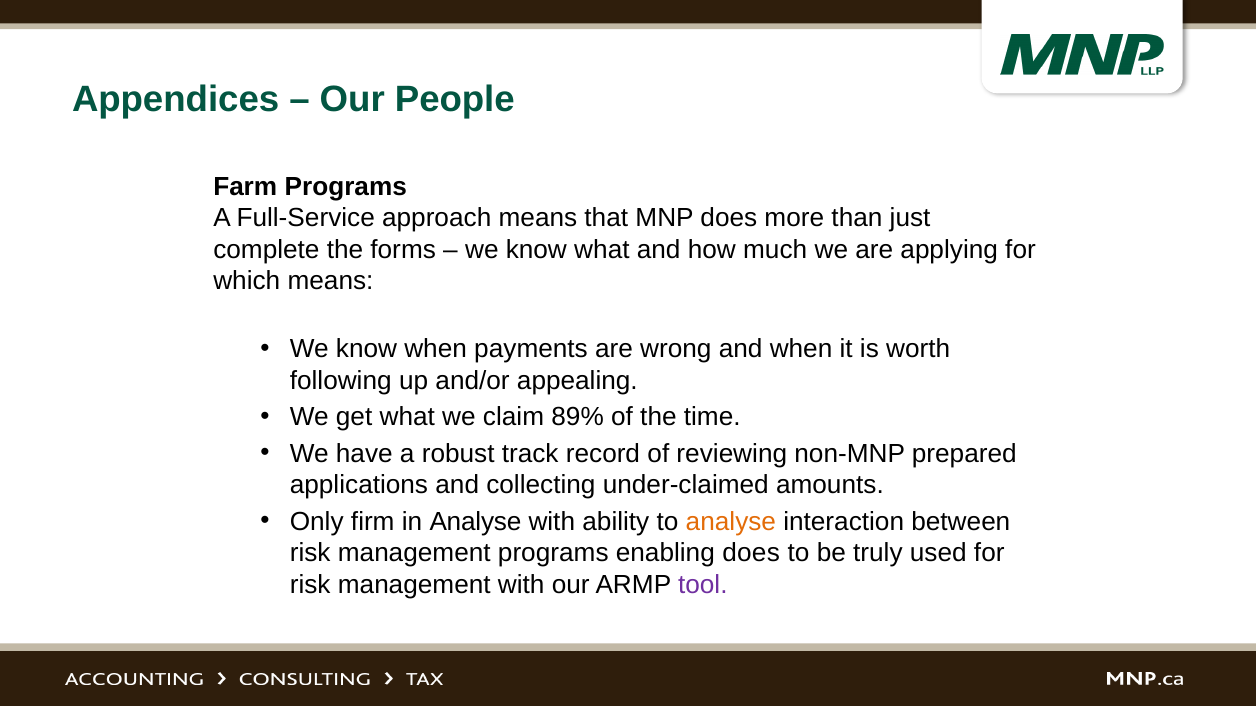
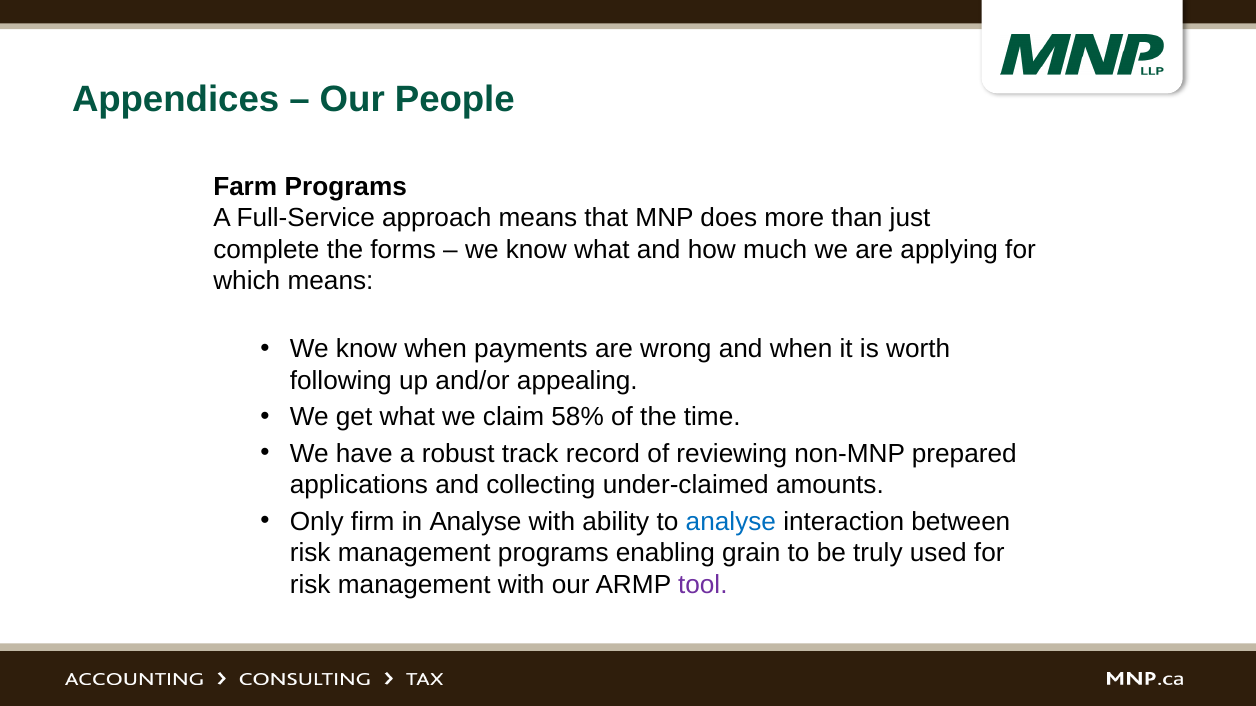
89%: 89% -> 58% (578, 417)
analyse colour: orange -> blue (731, 522)
enabling does: does -> grain (751, 553)
